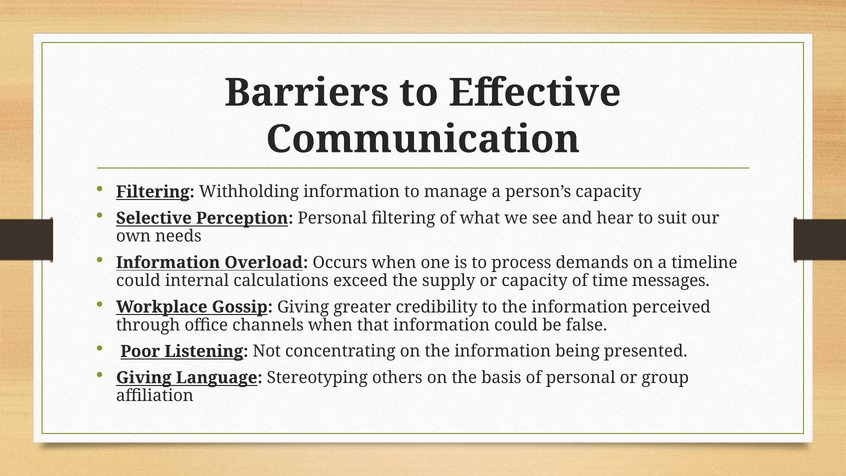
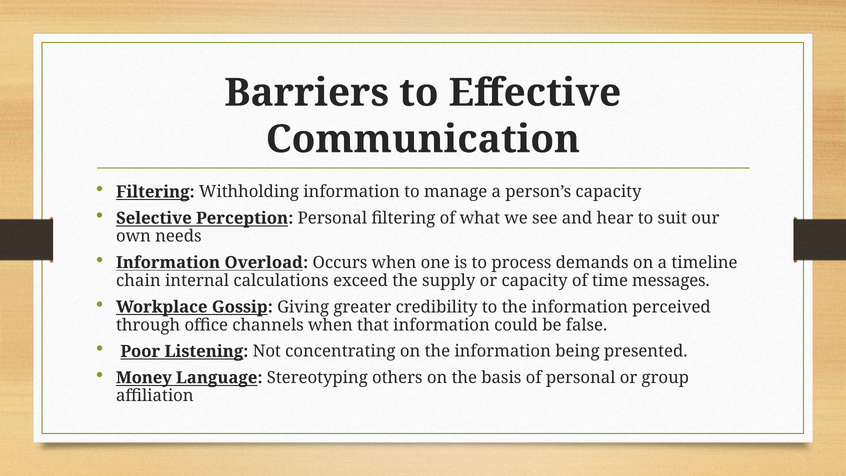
could: could -> chain (138, 281)
Giving: Giving -> Money (144, 378)
